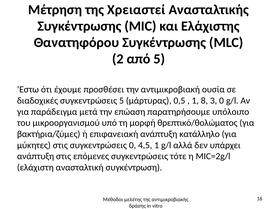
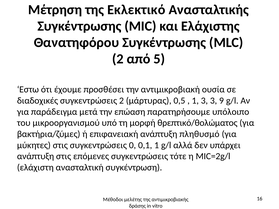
Χρειαστεί: Χρειαστεί -> Εκλεκτικό (136, 10)
συγκεντρώσεις 5: 5 -> 2 (122, 101)
1 8: 8 -> 3 (204, 101)
3 0: 0 -> 9 (221, 101)
κατάλληλο: κατάλληλο -> πληθυσμό (199, 134)
4,5: 4,5 -> 0,1 (145, 145)
